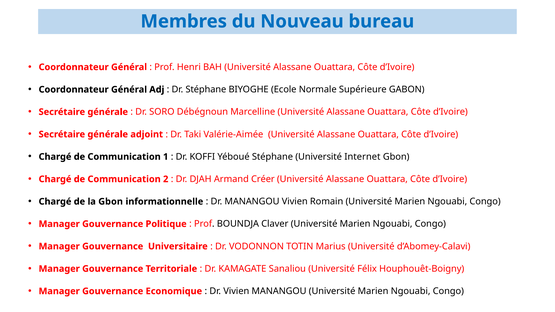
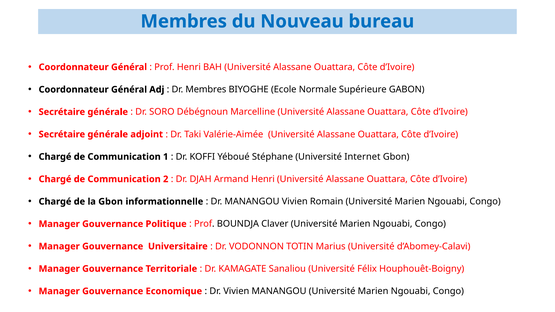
Dr Stéphane: Stéphane -> Membres (206, 90)
Armand Créer: Créer -> Henri (263, 179)
